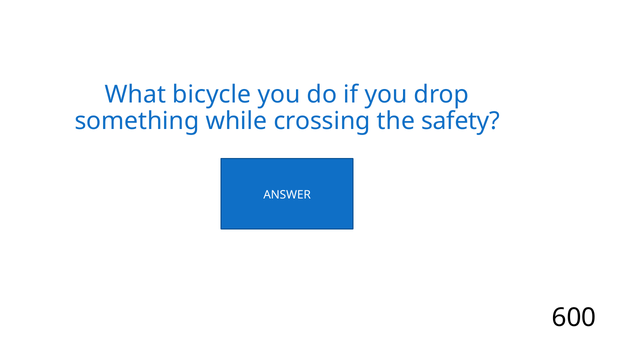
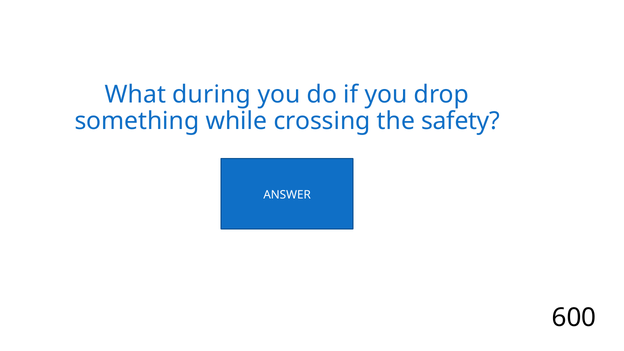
bicycle: bicycle -> during (212, 94)
